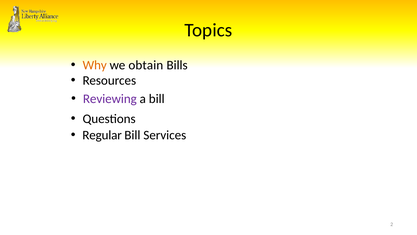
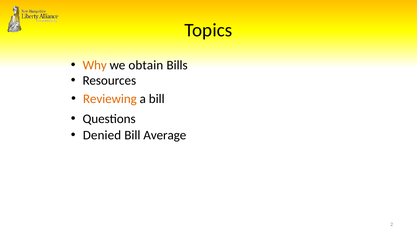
Reviewing colour: purple -> orange (110, 99)
Regular: Regular -> Denied (102, 135)
Services: Services -> Average (165, 135)
